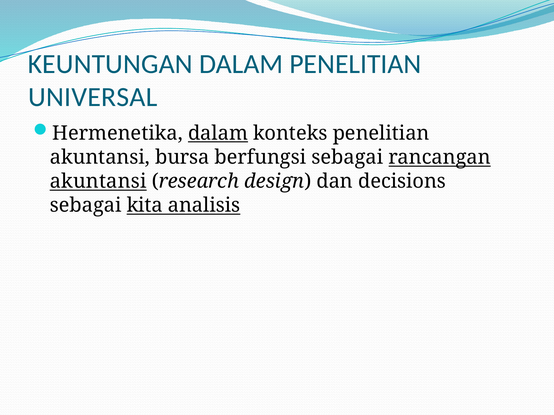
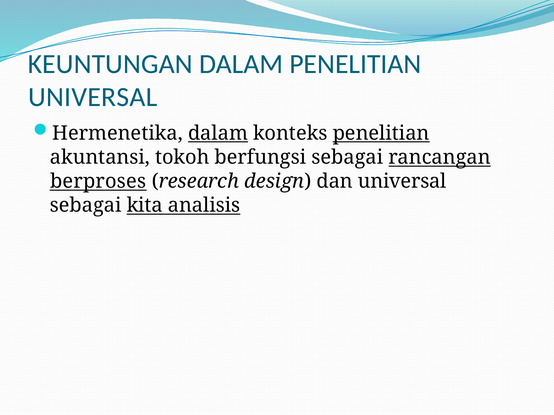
penelitian underline: none -> present (381, 133)
bursa: bursa -> tokoh (182, 157)
akuntansi: akuntansi -> berproses (98, 181)
dan decisions: decisions -> universal (402, 181)
